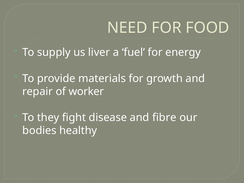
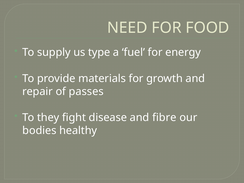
liver: liver -> type (99, 52)
worker: worker -> passes (86, 91)
